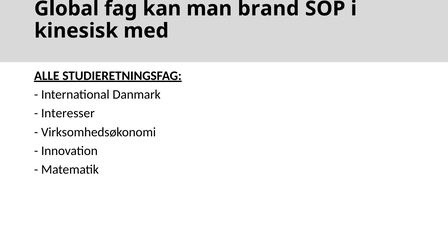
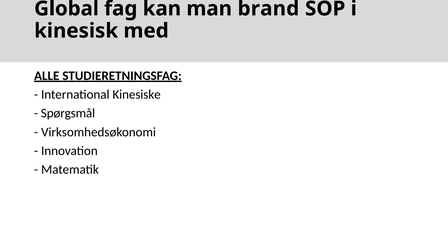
Danmark: Danmark -> Kinesiske (137, 95)
Interesser: Interesser -> Spørgsmål (68, 113)
